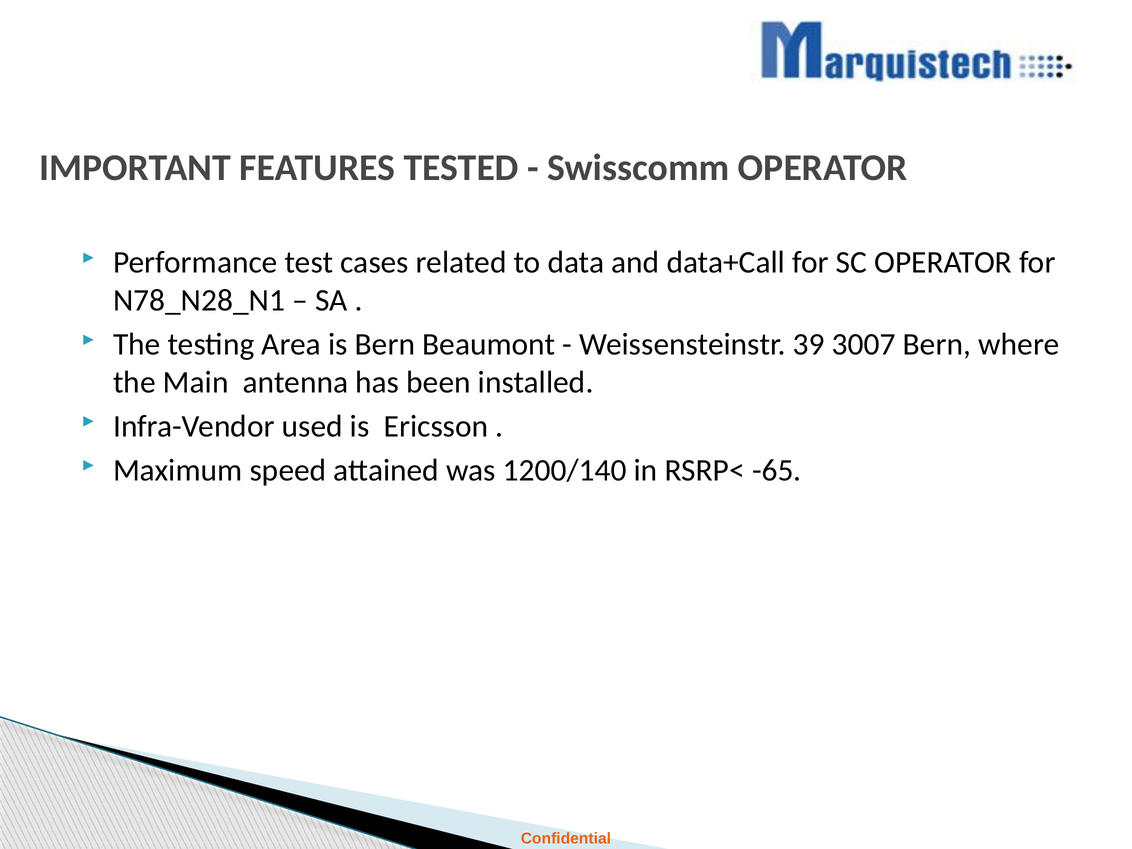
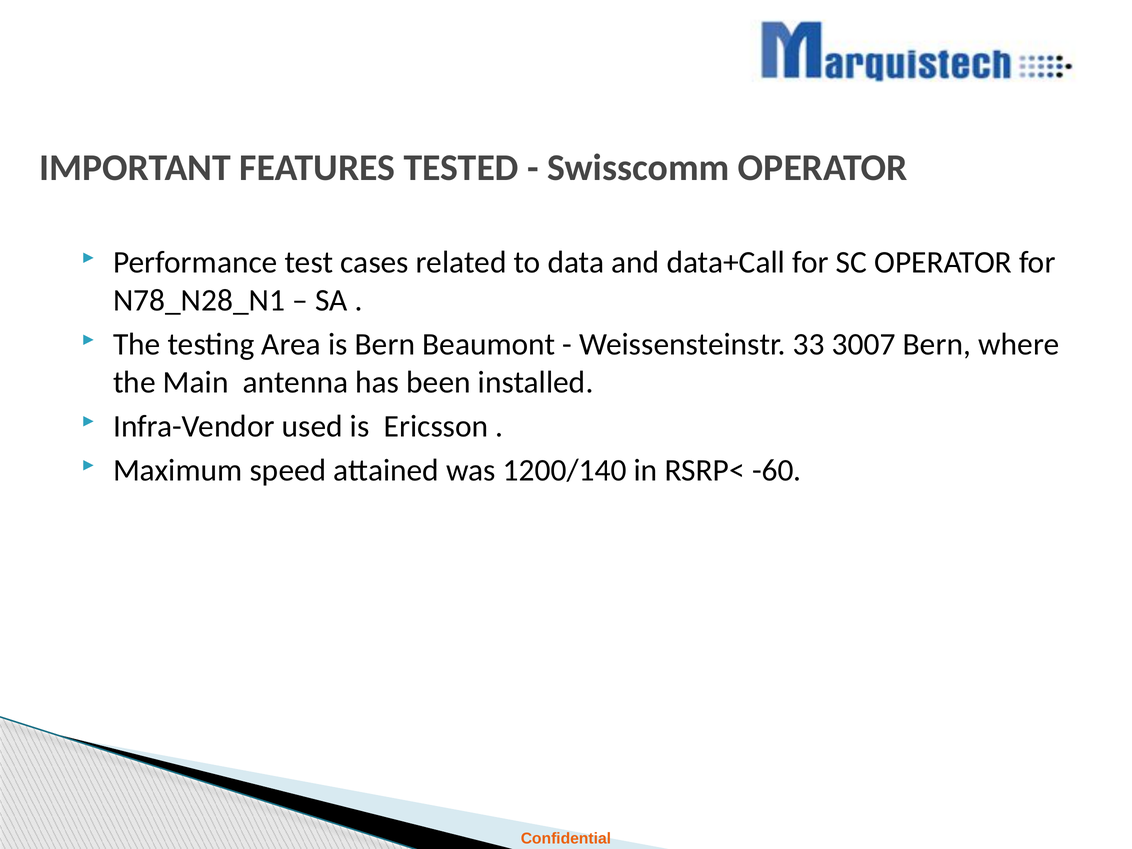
39: 39 -> 33 (809, 344)
-65: -65 -> -60 (777, 470)
